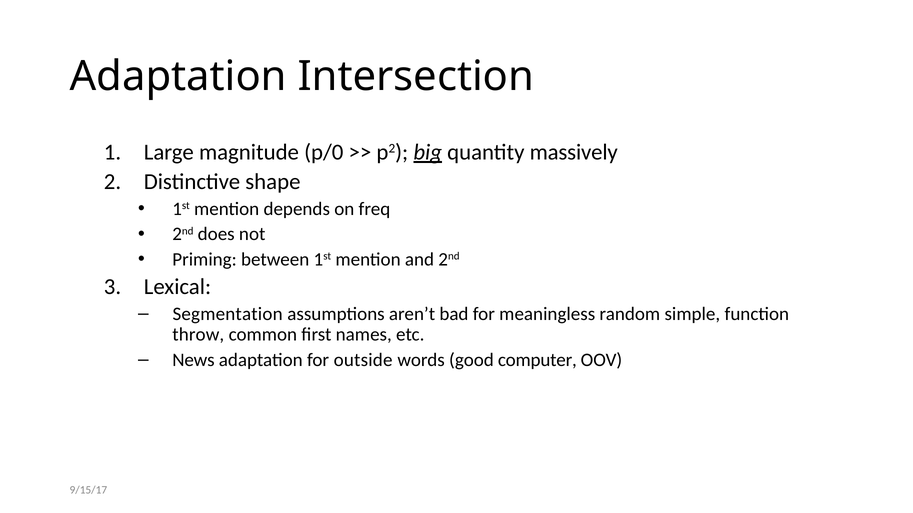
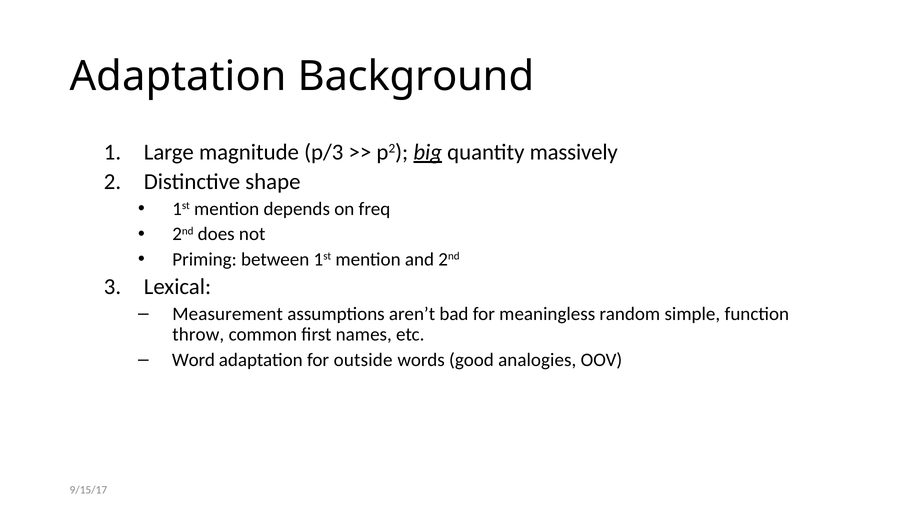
Intersection: Intersection -> Background (416, 77)
p/0: p/0 -> p/3 (324, 152)
Segmentation: Segmentation -> Measurement (228, 314)
News: News -> Word (193, 360)
computer: computer -> analogies (537, 360)
